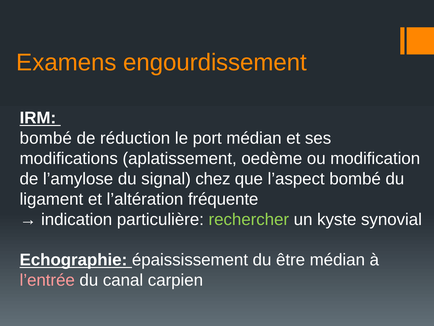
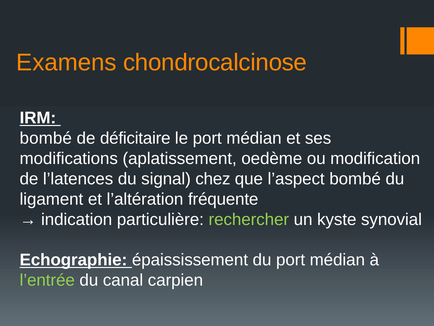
engourdissement: engourdissement -> chondrocalcinose (215, 62)
réduction: réduction -> déficitaire (135, 138)
l’amylose: l’amylose -> l’latences (78, 179)
du être: être -> port (291, 260)
l’entrée colour: pink -> light green (47, 280)
